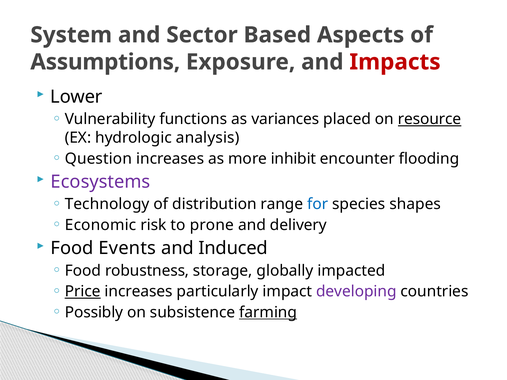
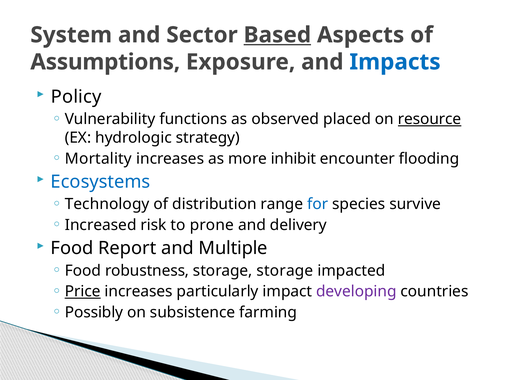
Based underline: none -> present (277, 35)
Impacts colour: red -> blue (395, 62)
Lower: Lower -> Policy (76, 97)
variances: variances -> observed (285, 119)
analysis: analysis -> strategy (208, 138)
Question: Question -> Mortality (98, 159)
Ecosystems colour: purple -> blue (101, 182)
shapes: shapes -> survive (415, 204)
Economic: Economic -> Increased (101, 225)
Events: Events -> Report (127, 248)
Induced: Induced -> Multiple (233, 248)
storage globally: globally -> storage (285, 271)
farming underline: present -> none (268, 313)
